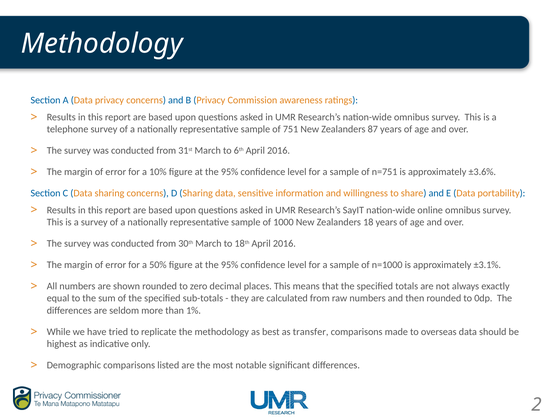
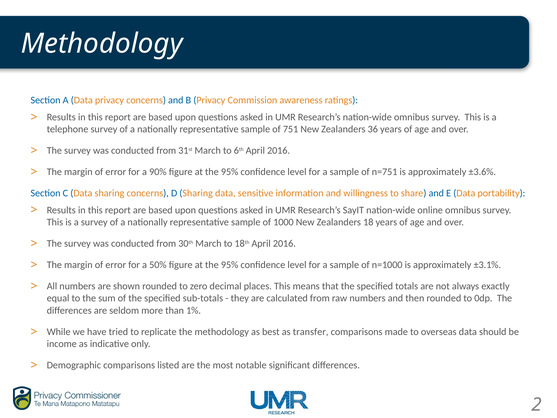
87: 87 -> 36 (373, 129)
10%: 10% -> 90% (158, 172)
highest: highest -> income (62, 344)
